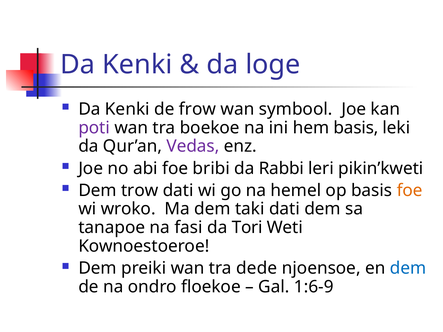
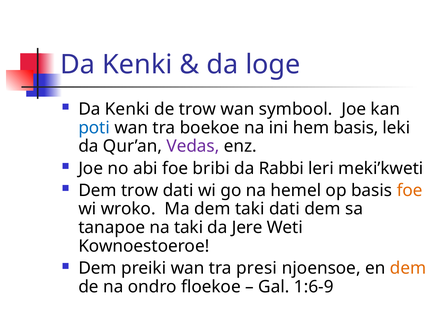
de frow: frow -> trow (198, 109)
poti colour: purple -> blue (94, 128)
pikin’kweti: pikin’kweti -> meki’kweti (381, 168)
na fasi: fasi -> taki (189, 228)
Tori: Tori -> Jere (247, 228)
dede: dede -> presi (257, 268)
dem colour: blue -> orange (408, 268)
